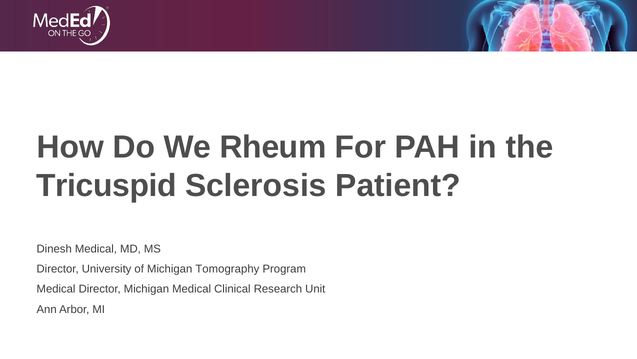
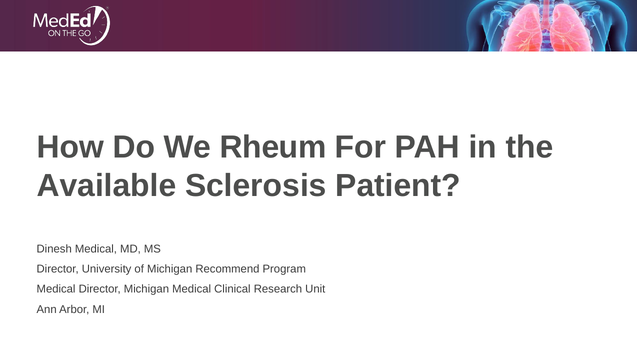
Tricuspid: Tricuspid -> Available (106, 185)
Tomography: Tomography -> Recommend (227, 269)
